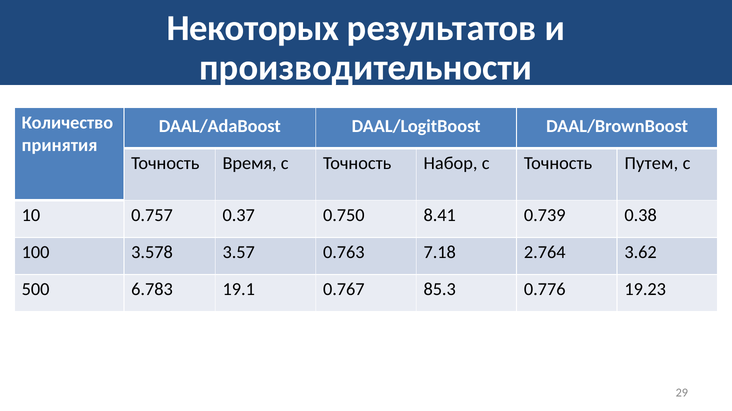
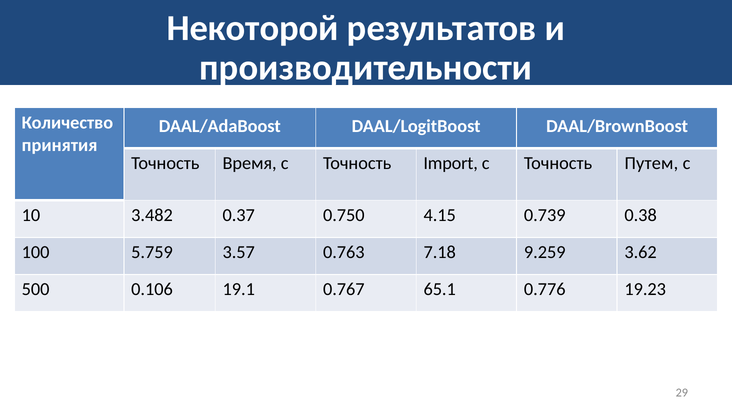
Некоторых: Некоторых -> Некоторой (253, 28)
Набор: Набор -> Import (451, 164)
0.757: 0.757 -> 3.482 (152, 216)
8.41: 8.41 -> 4.15 (440, 216)
3.578: 3.578 -> 5.759 (152, 253)
2.764: 2.764 -> 9.259 (545, 253)
6.783: 6.783 -> 0.106 (152, 290)
85.3: 85.3 -> 65.1 (440, 290)
